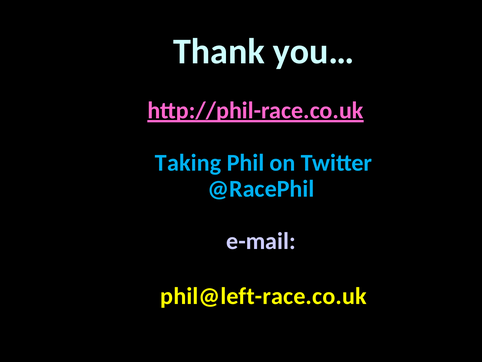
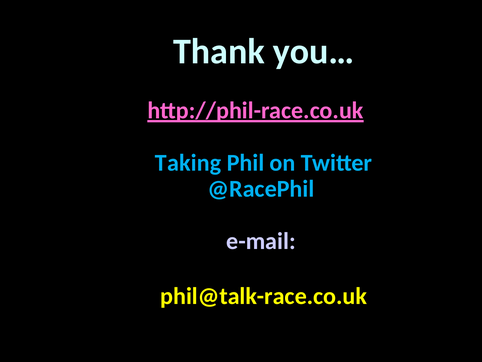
phil@left-race.co.uk: phil@left-race.co.uk -> phil@talk-race.co.uk (264, 296)
